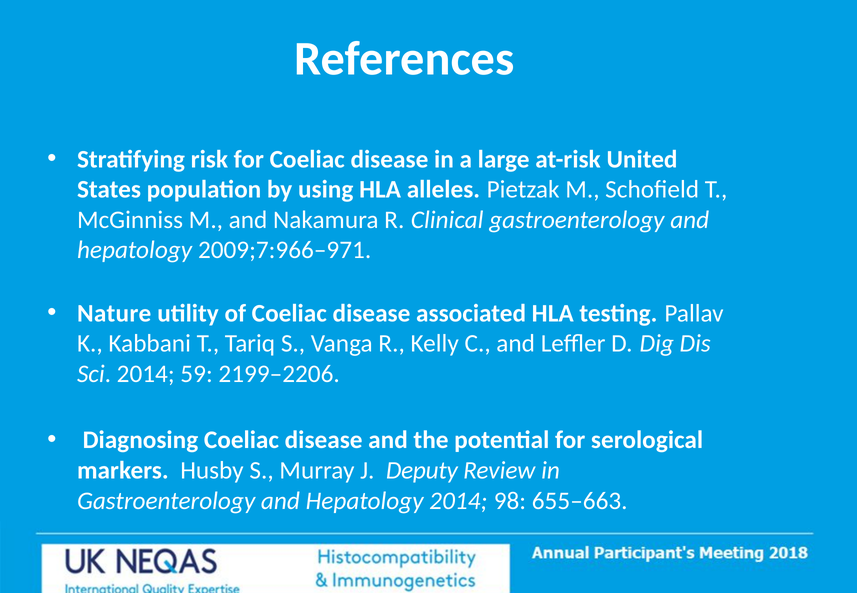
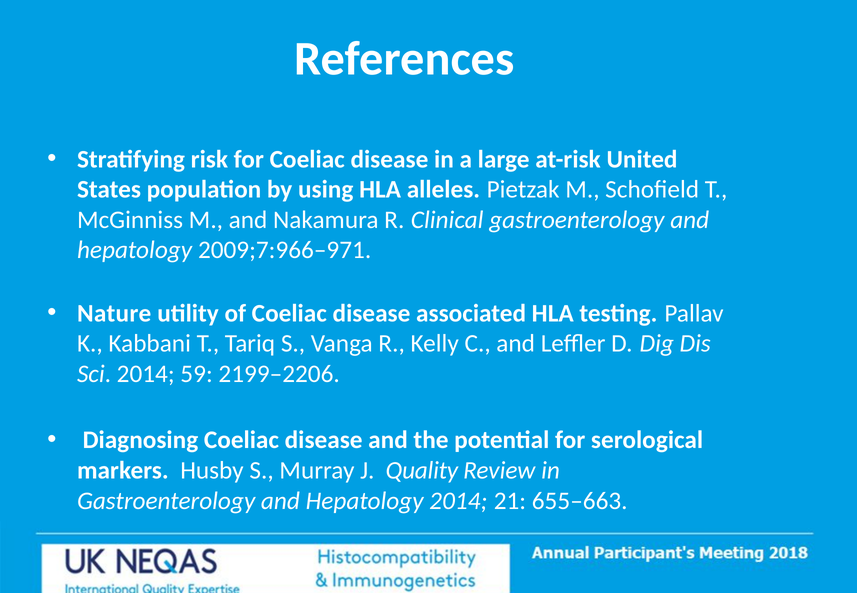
Deputy: Deputy -> Quality (422, 471)
98: 98 -> 21 (510, 501)
